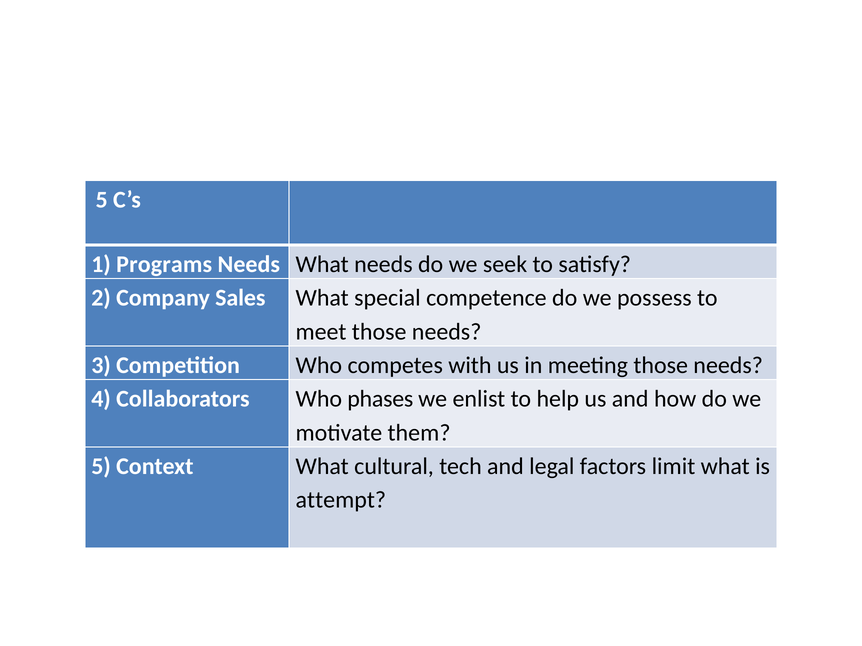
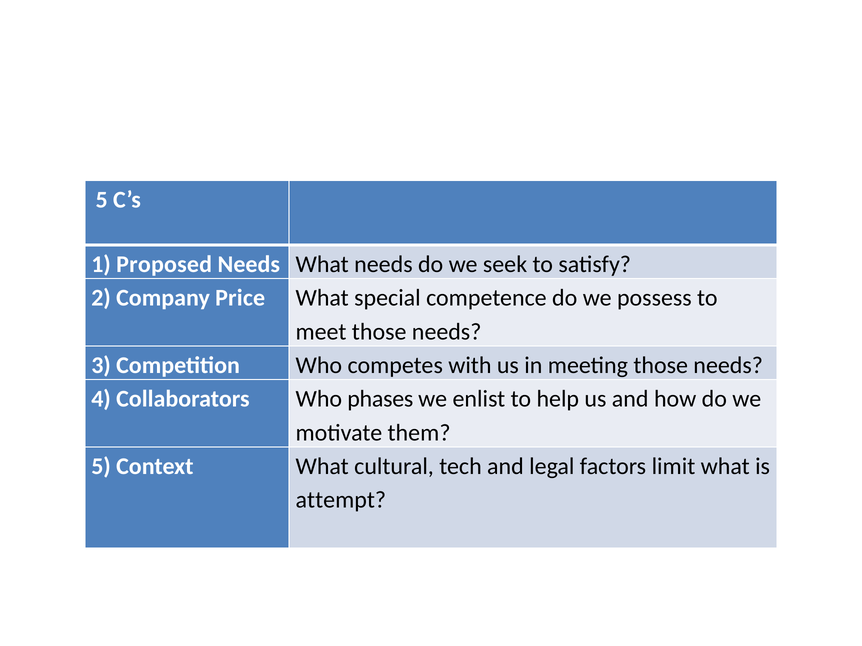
Programs: Programs -> Proposed (164, 264)
Sales: Sales -> Price (240, 298)
